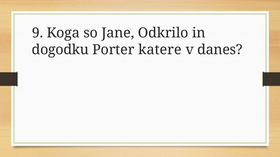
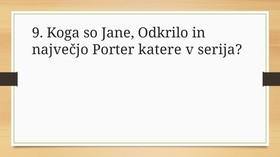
dogodku: dogodku -> največjo (60, 50)
danes: danes -> serija (220, 50)
